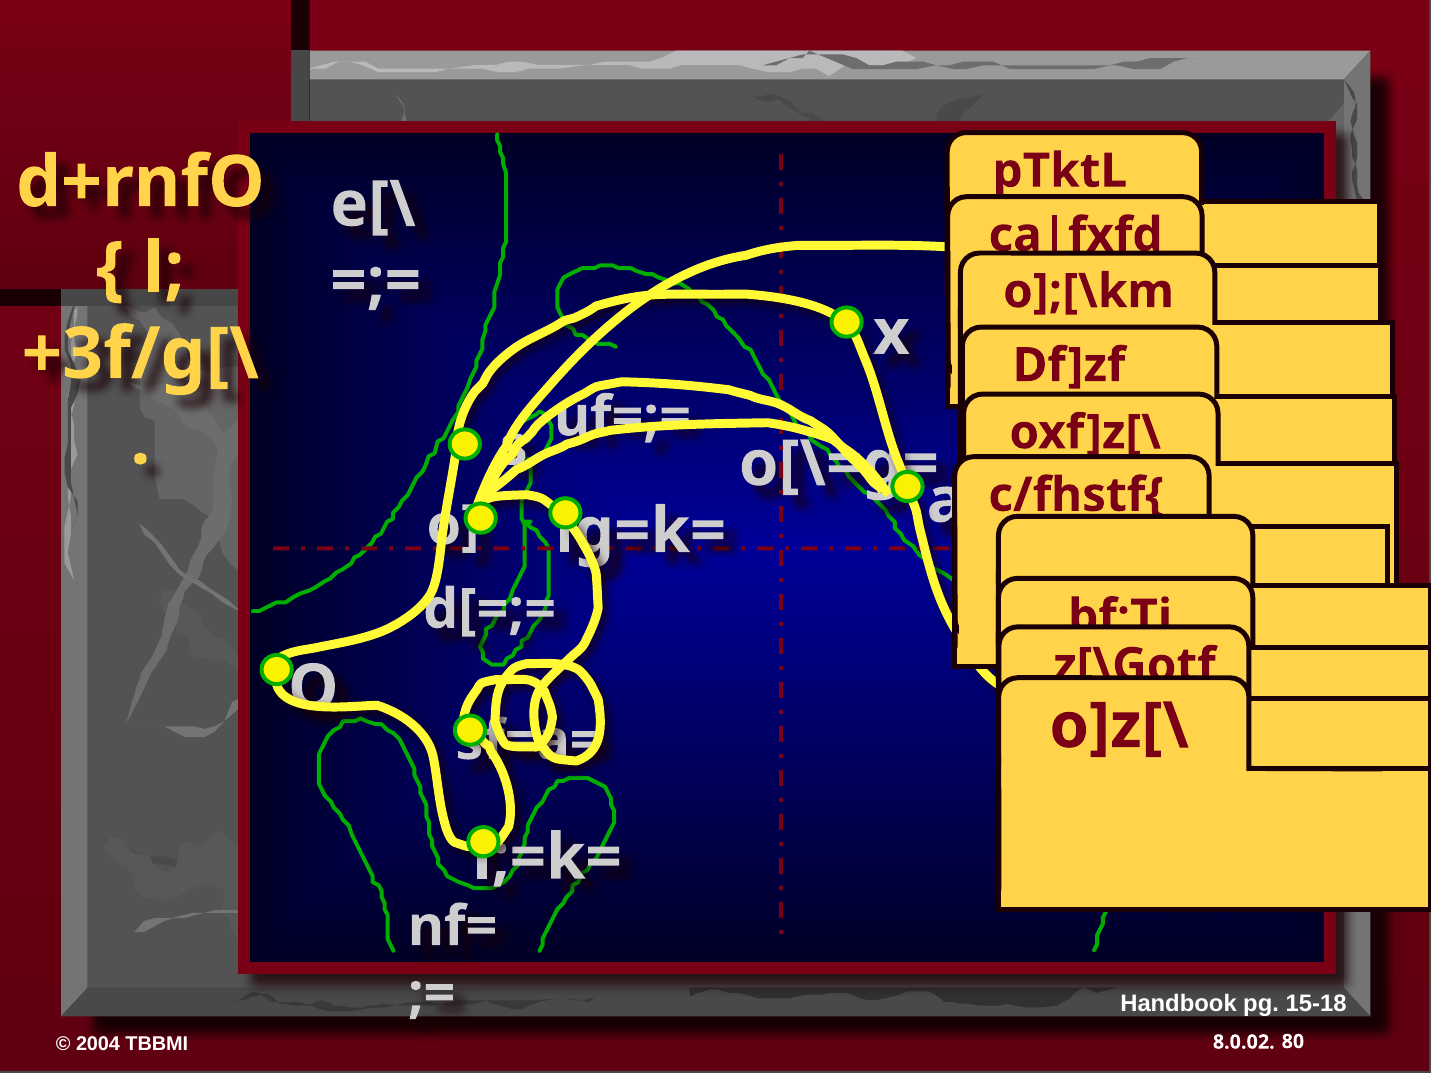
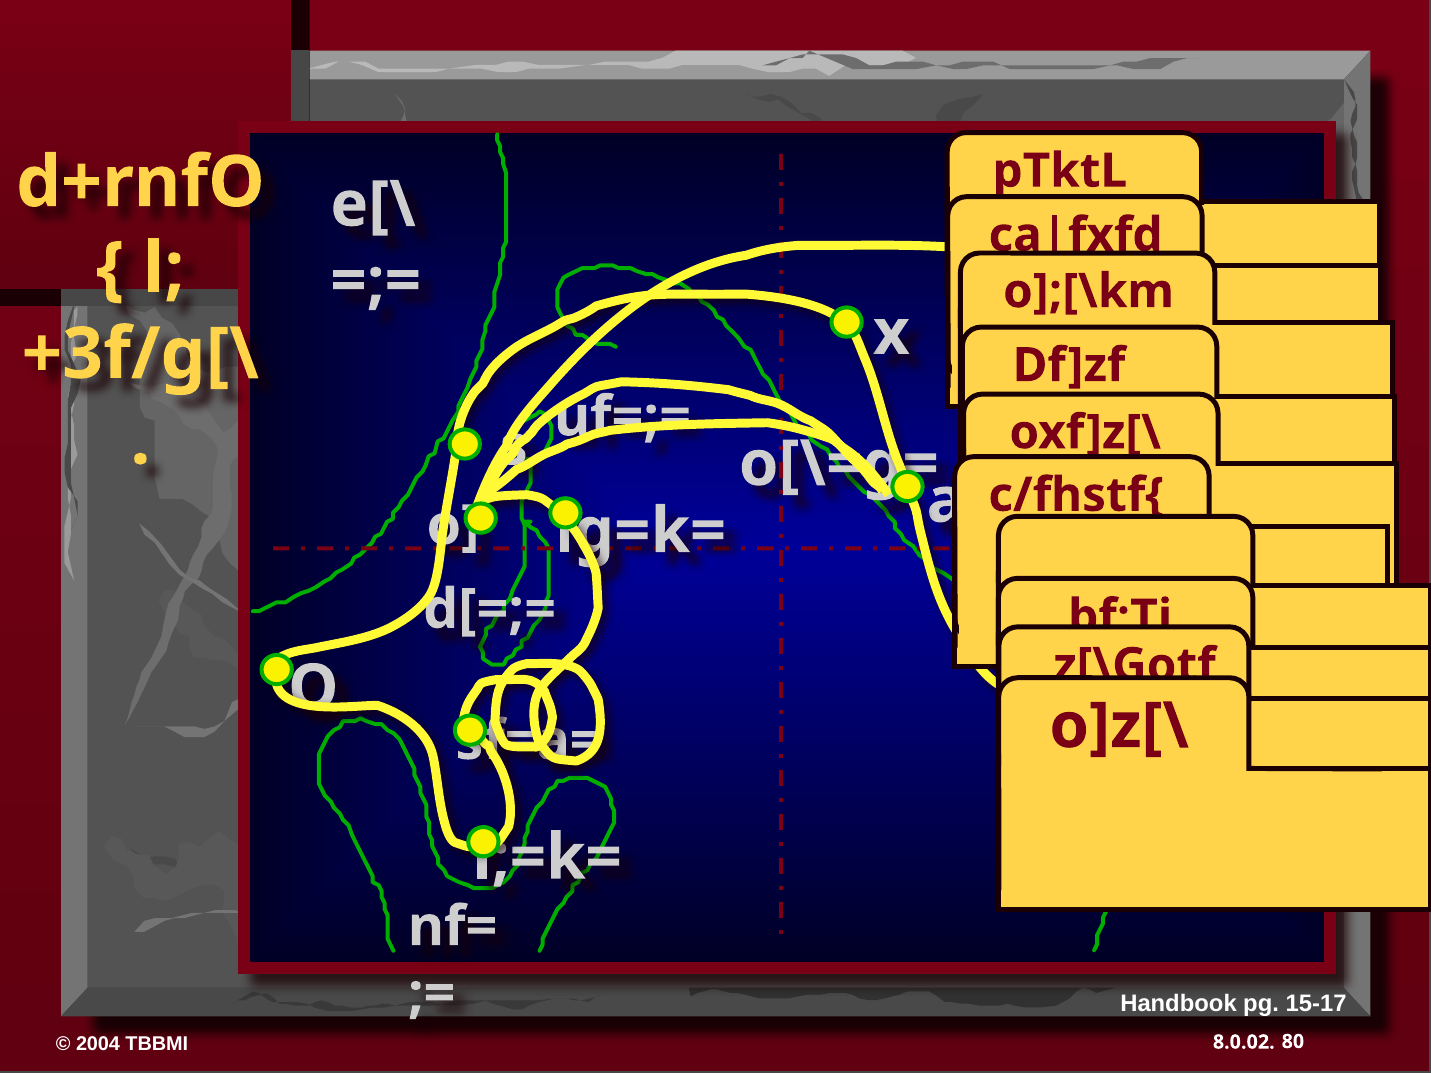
15-18: 15-18 -> 15-17 (1316, 1004)
